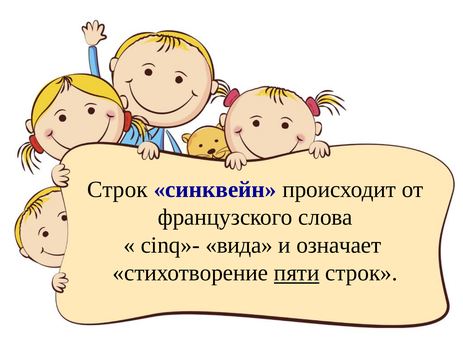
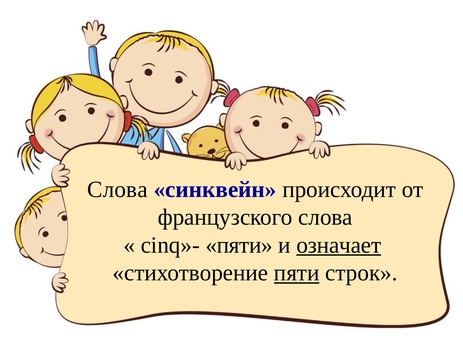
Строк: Строк -> Слова (117, 189)
cinq»- вида: вида -> пяти (239, 245)
означает underline: none -> present (339, 245)
